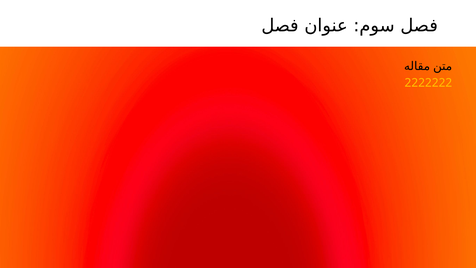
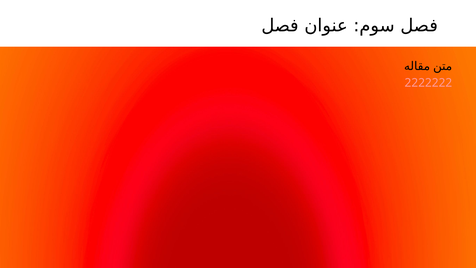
2222222 colour: yellow -> pink (428, 83)
